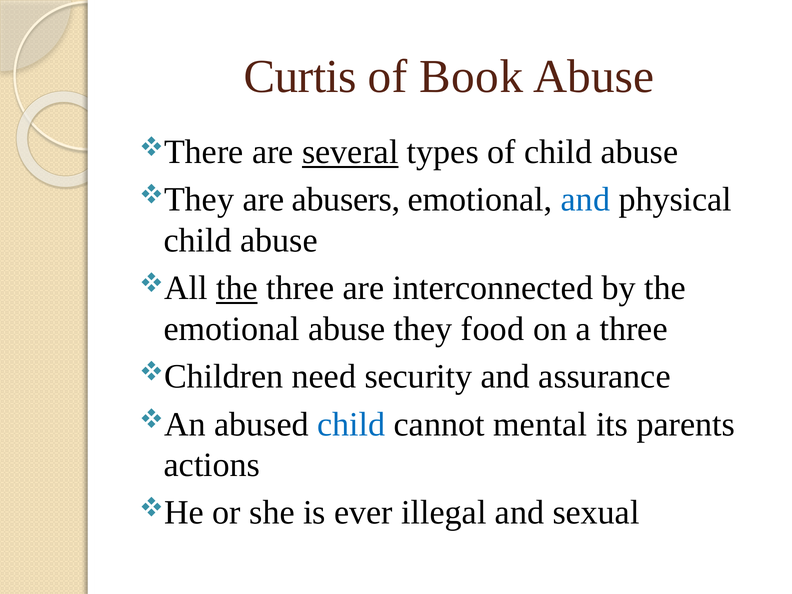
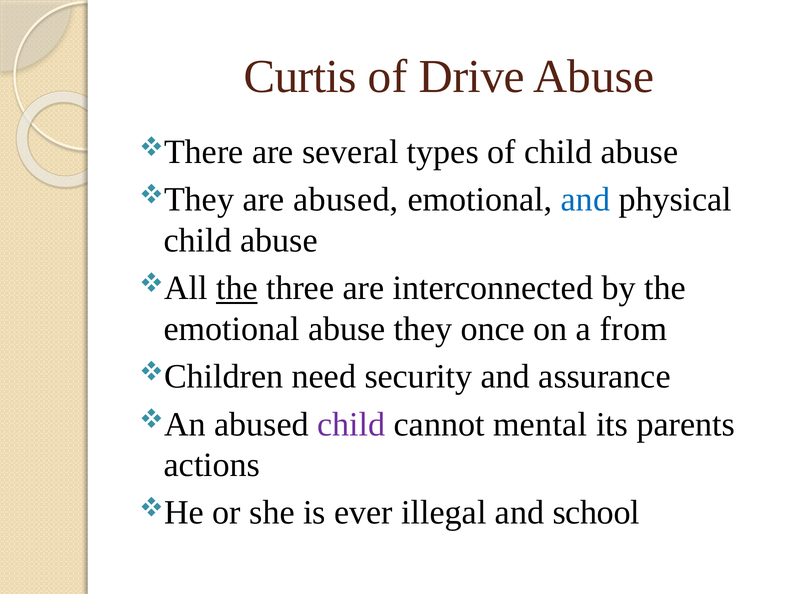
Book: Book -> Drive (472, 77)
several underline: present -> none (350, 152)
are abusers: abusers -> abused (346, 200)
food: food -> once (493, 329)
a three: three -> from (633, 329)
child colour: blue -> purple (351, 424)
sexual: sexual -> school (596, 513)
